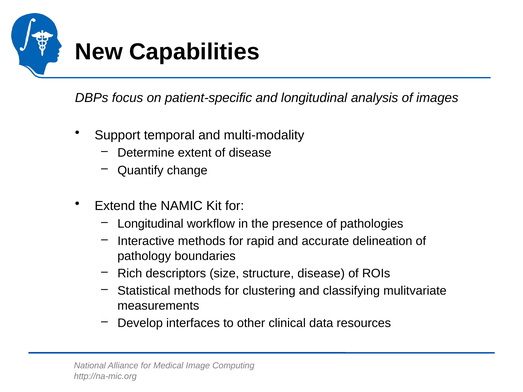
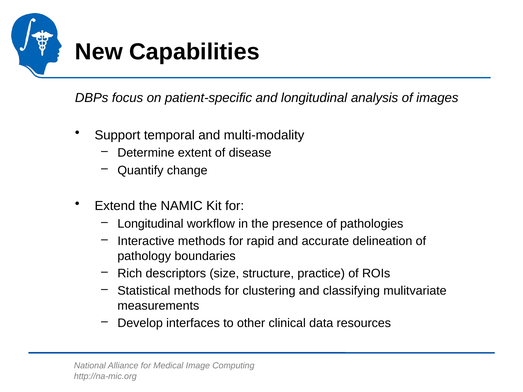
structure disease: disease -> practice (321, 274)
